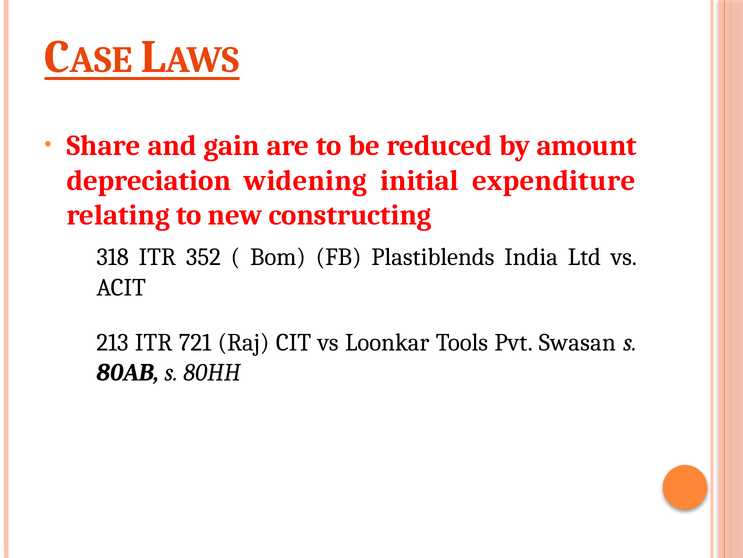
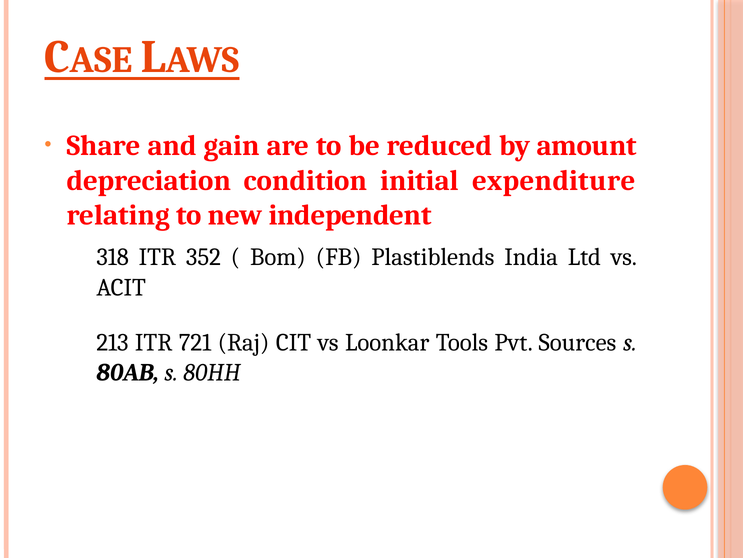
widening: widening -> condition (306, 180)
constructing: constructing -> independent (350, 215)
Swasan: Swasan -> Sources (577, 342)
